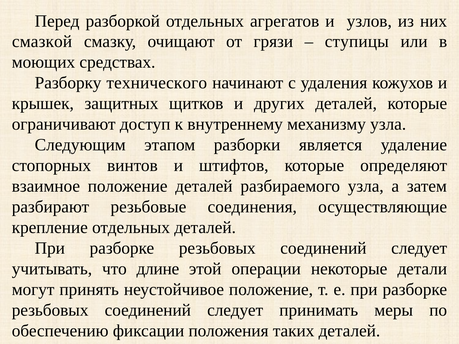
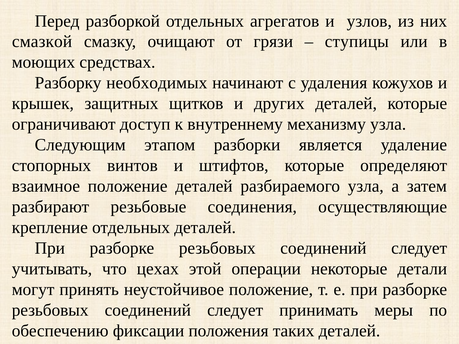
технического: технического -> необходимых (157, 83)
длине: длине -> цехах (158, 269)
